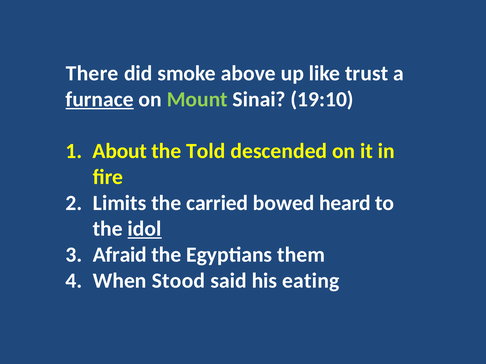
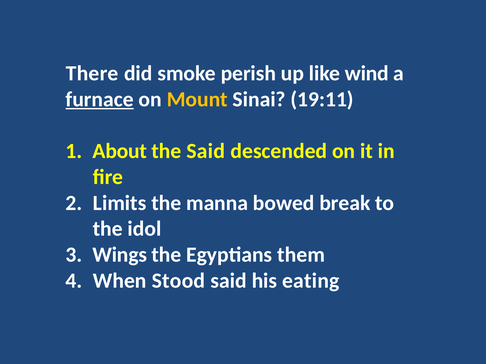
above: above -> perish (248, 74)
trust: trust -> wind (367, 74)
Mount colour: light green -> yellow (197, 99)
19:10: 19:10 -> 19:11 (322, 99)
the Told: Told -> Said (206, 151)
carried: carried -> manna (217, 203)
heard: heard -> break (345, 203)
idol underline: present -> none (145, 229)
Afraid: Afraid -> Wings (120, 255)
